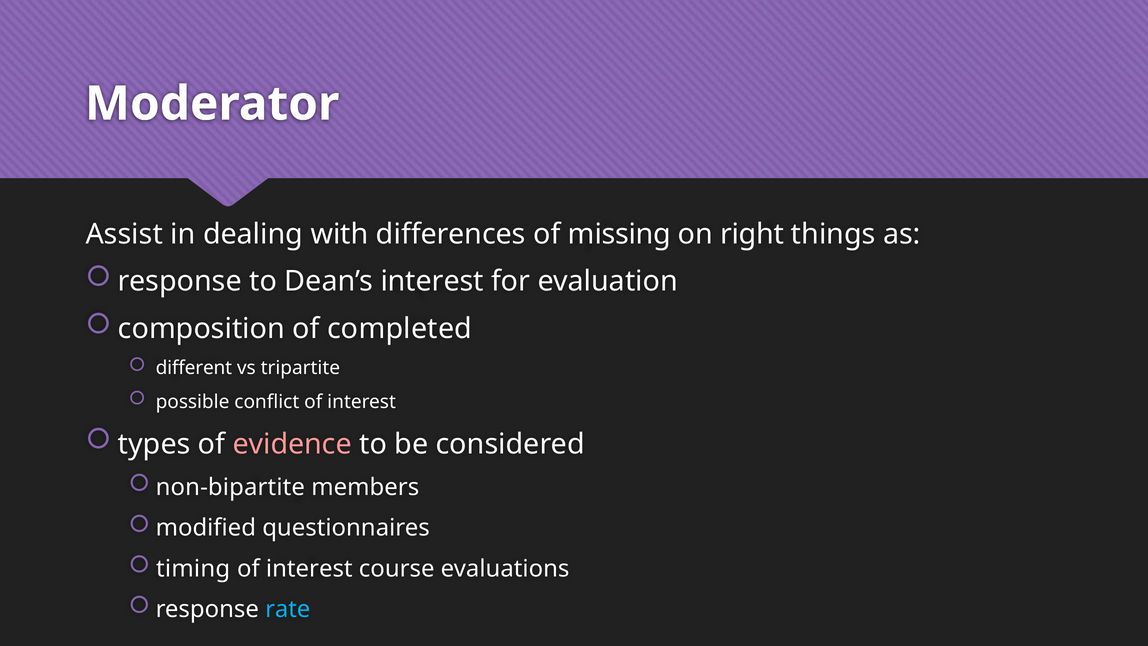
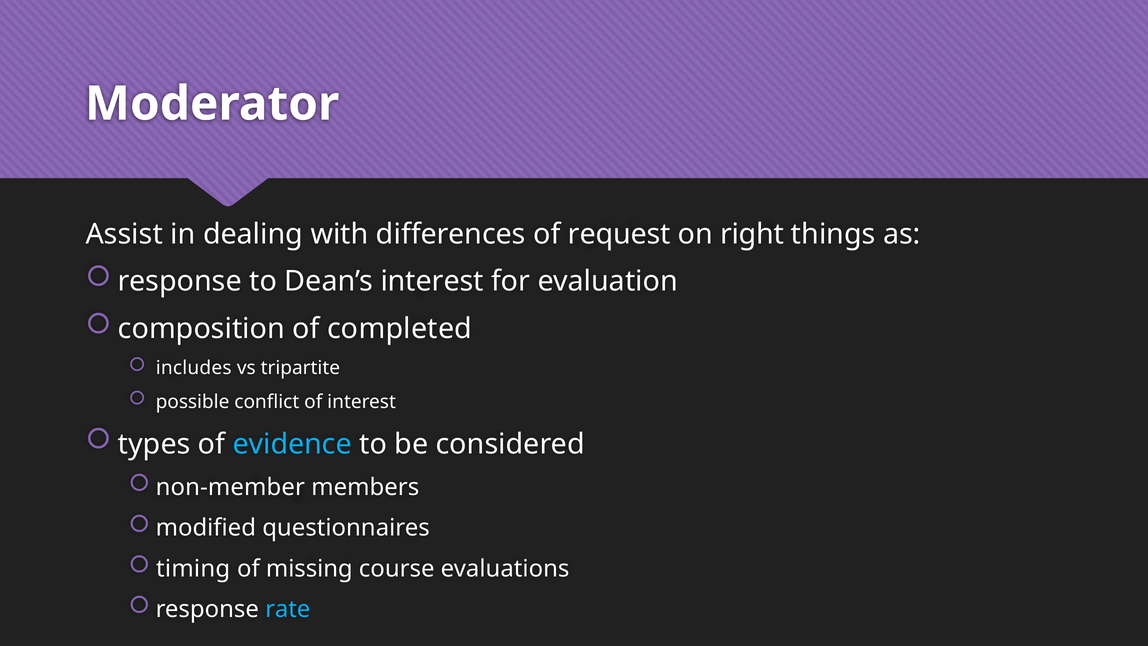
missing: missing -> request (619, 234)
different: different -> includes (194, 368)
evidence colour: pink -> light blue (292, 444)
non-bipartite: non-bipartite -> non-member (230, 487)
interest: interest -> missing (309, 569)
